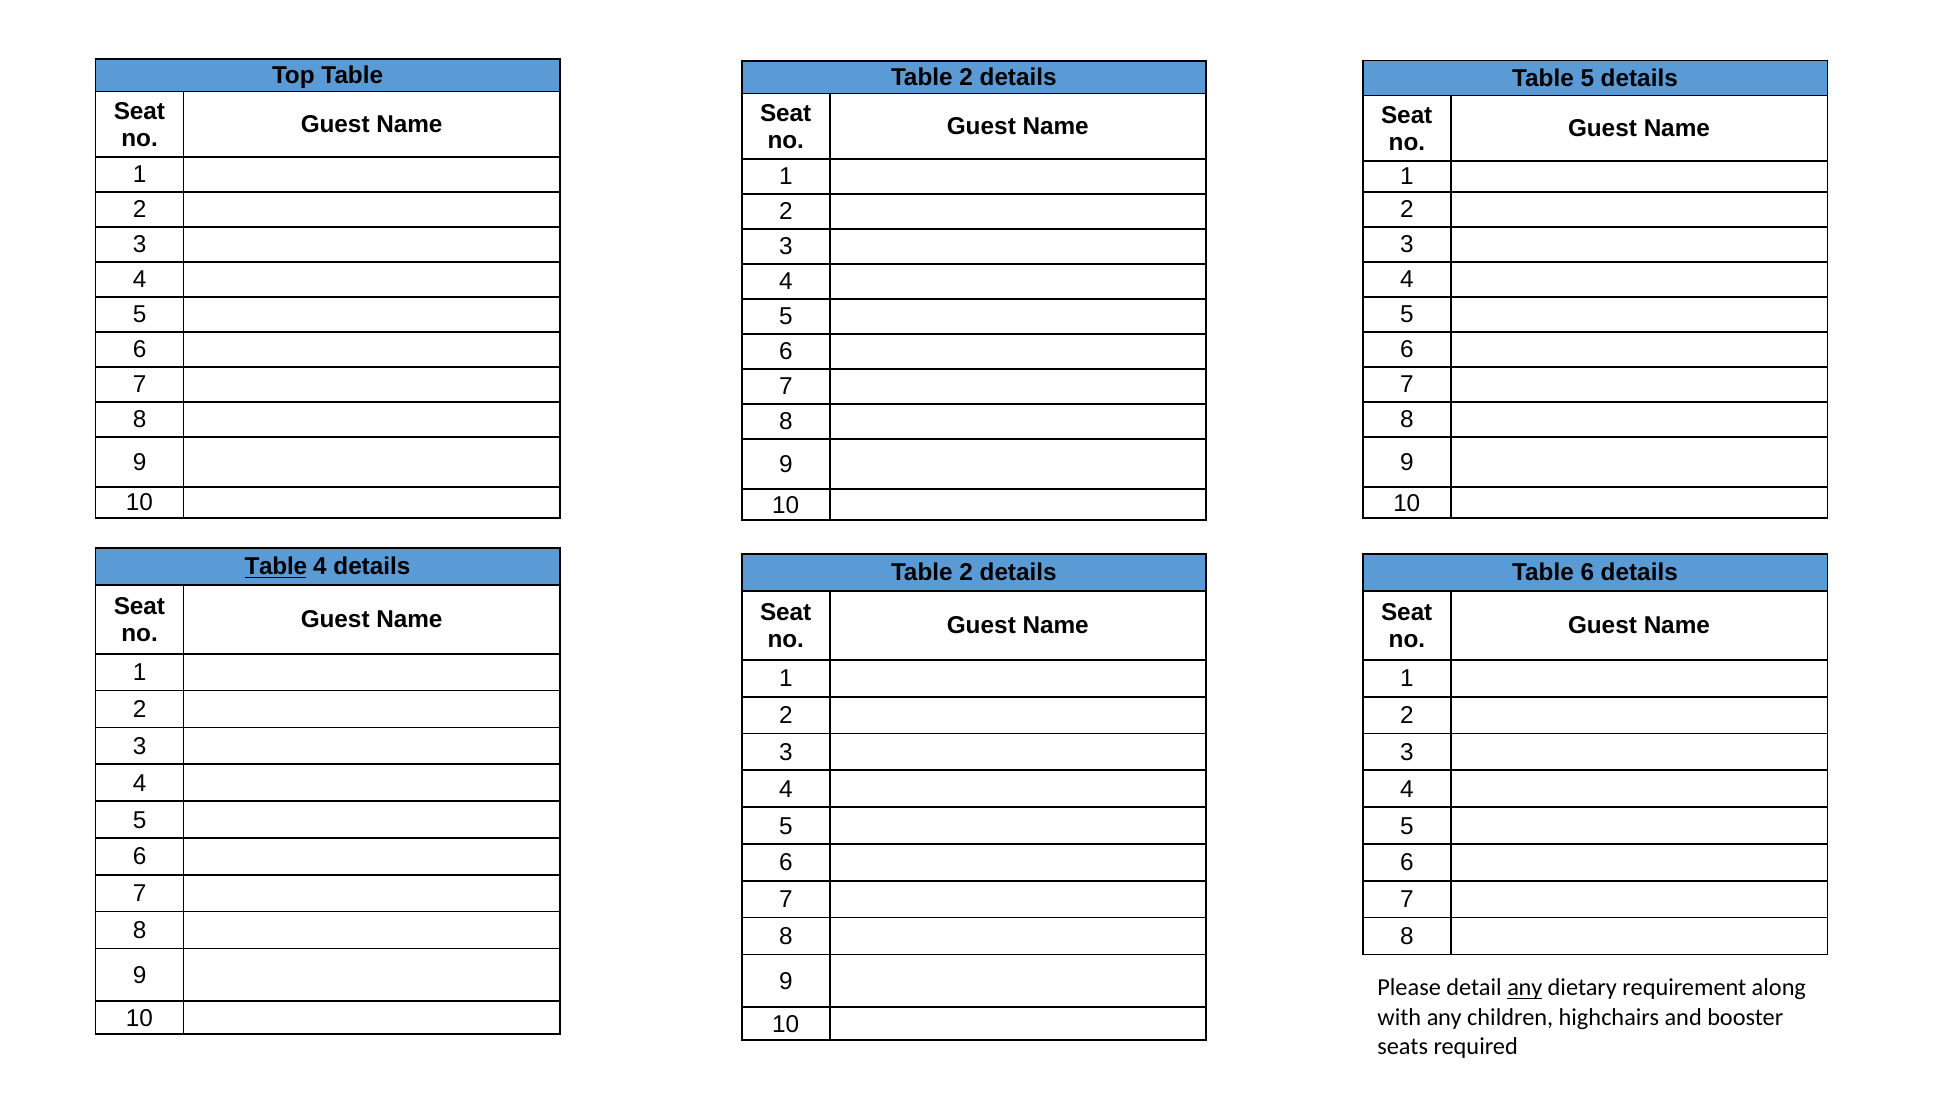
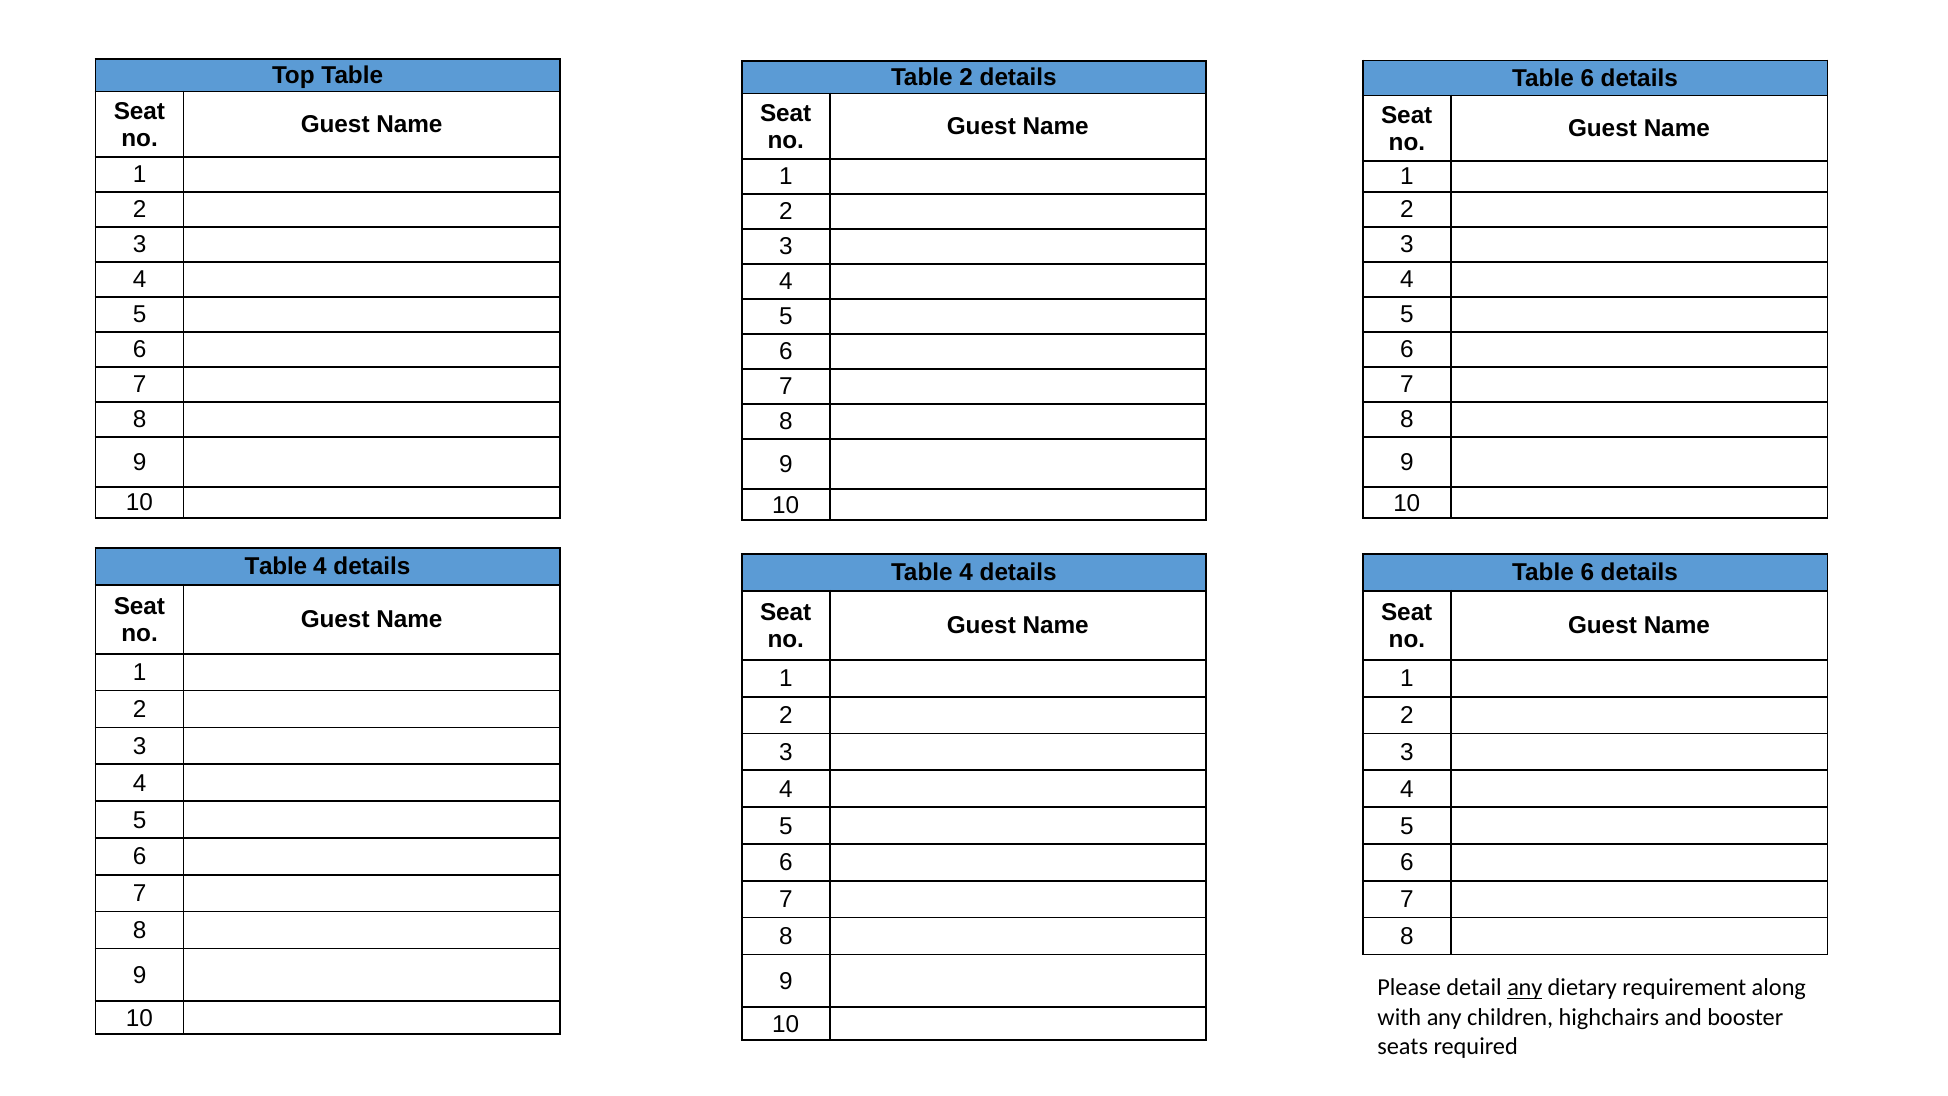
5: 5 -> 6 (1587, 78)
Table underline: present -> none (276, 567)
2: 2 -> 4 (966, 573)
